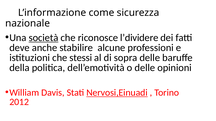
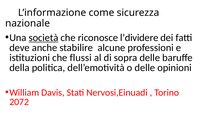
stessi: stessi -> flussi (81, 58)
Nervosi,Einuadi underline: present -> none (117, 93)
2012: 2012 -> 2072 (19, 102)
